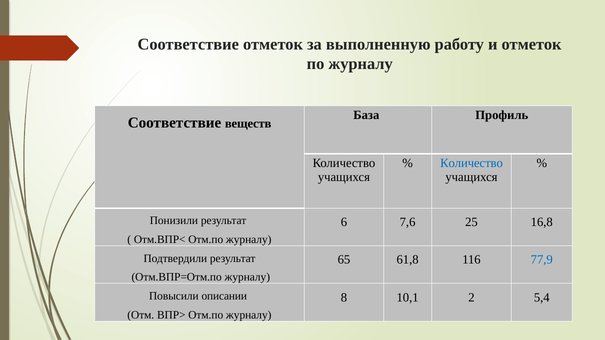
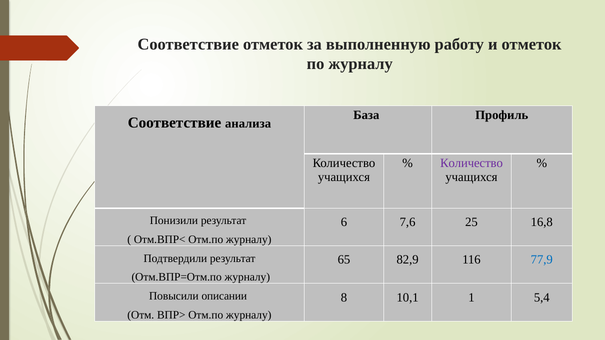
веществ: веществ -> анализа (248, 124)
Количество colour: blue -> purple (472, 163)
61,8: 61,8 -> 82,9 (408, 260)
2: 2 -> 1 (472, 298)
